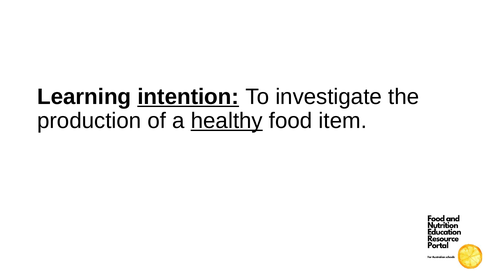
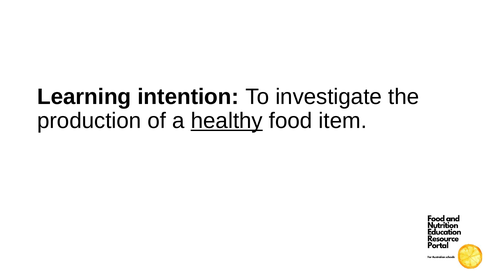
intention underline: present -> none (188, 97)
